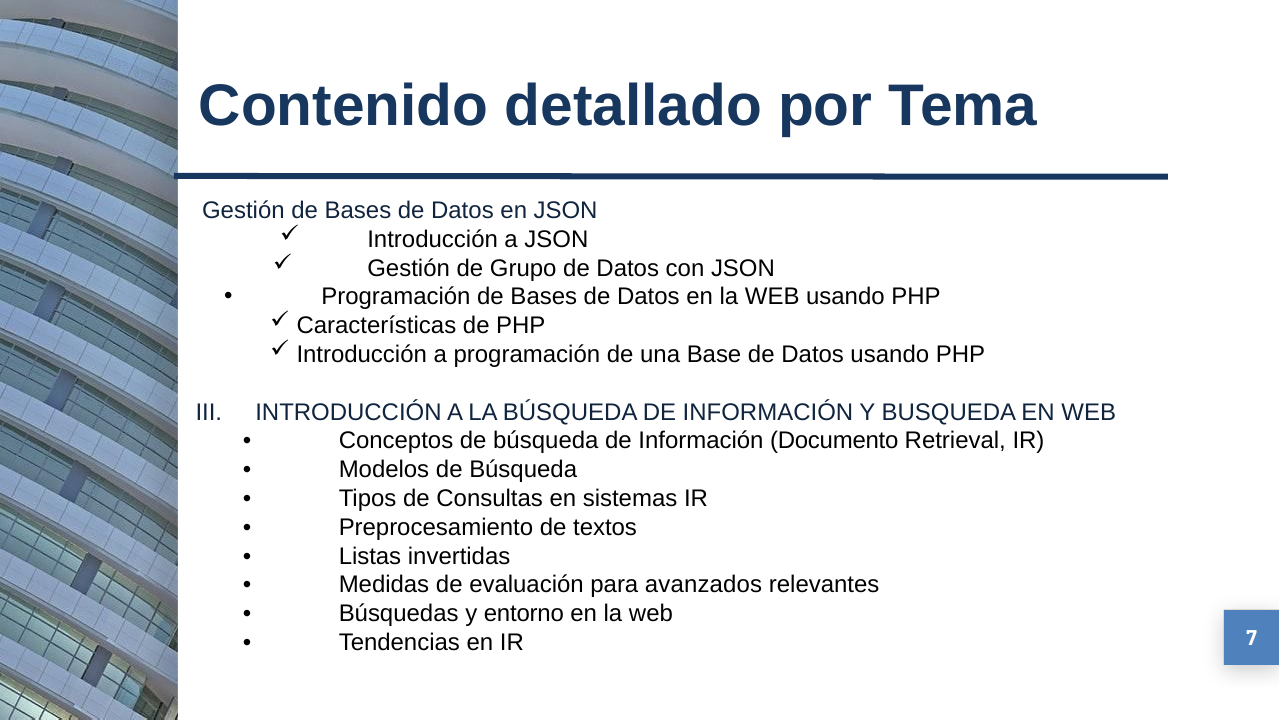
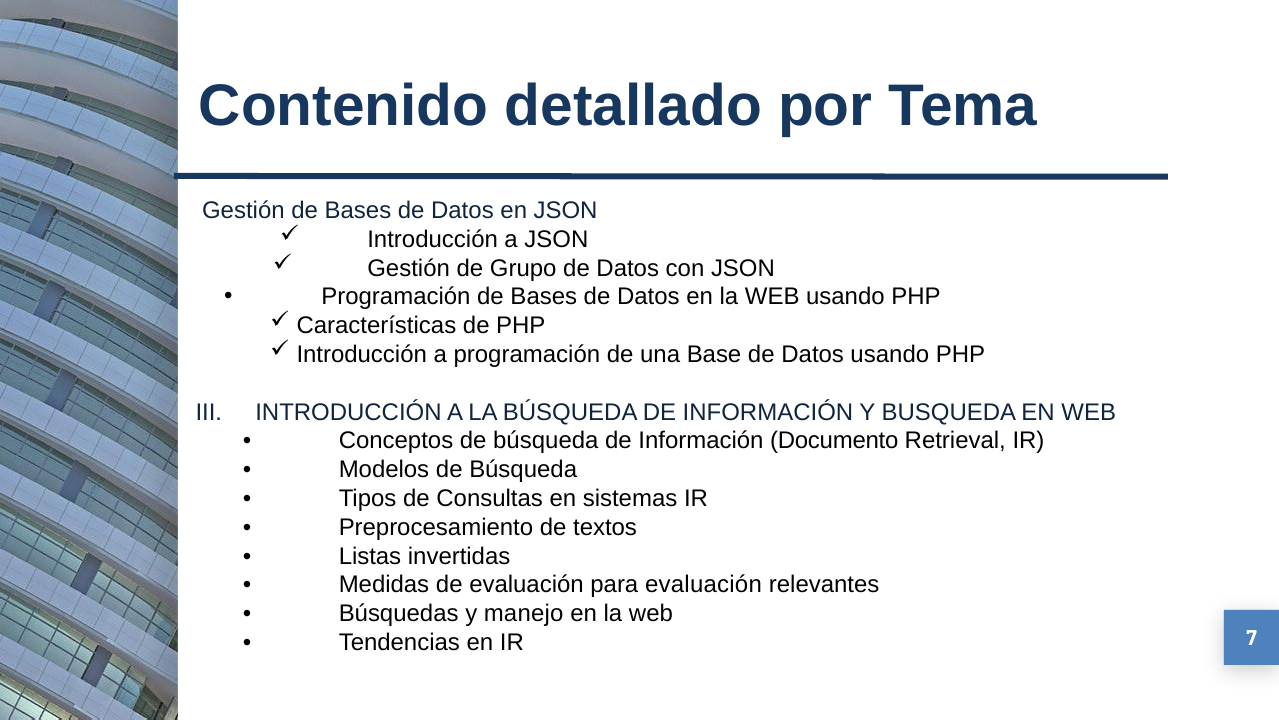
para avanzados: avanzados -> evaluación (703, 585)
entorno: entorno -> manejo (524, 613)
